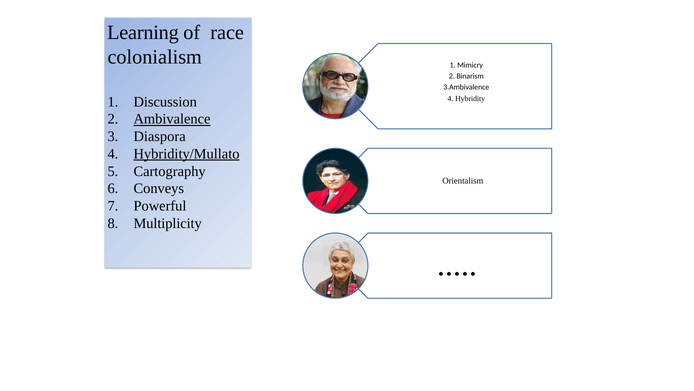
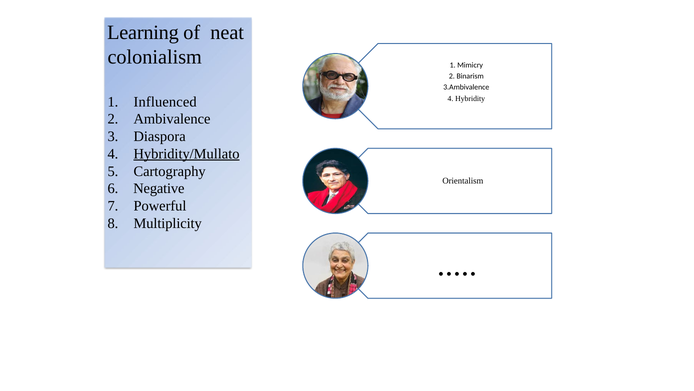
race: race -> neat (227, 33)
Discussion: Discussion -> Influenced (165, 102)
Ambivalence underline: present -> none (172, 119)
Conveys: Conveys -> Negative (159, 188)
